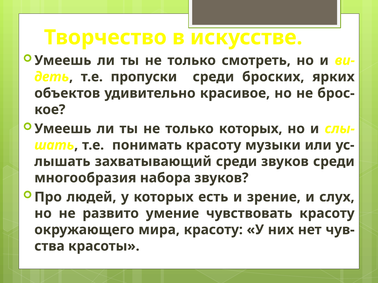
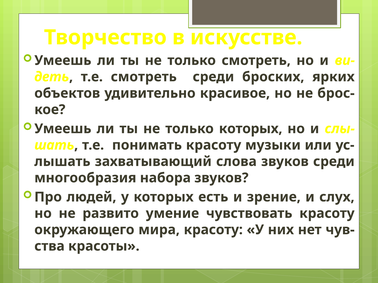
т.е пропуски: пропуски -> смотреть (144, 77)
захватывающий среди: среди -> слова (236, 162)
